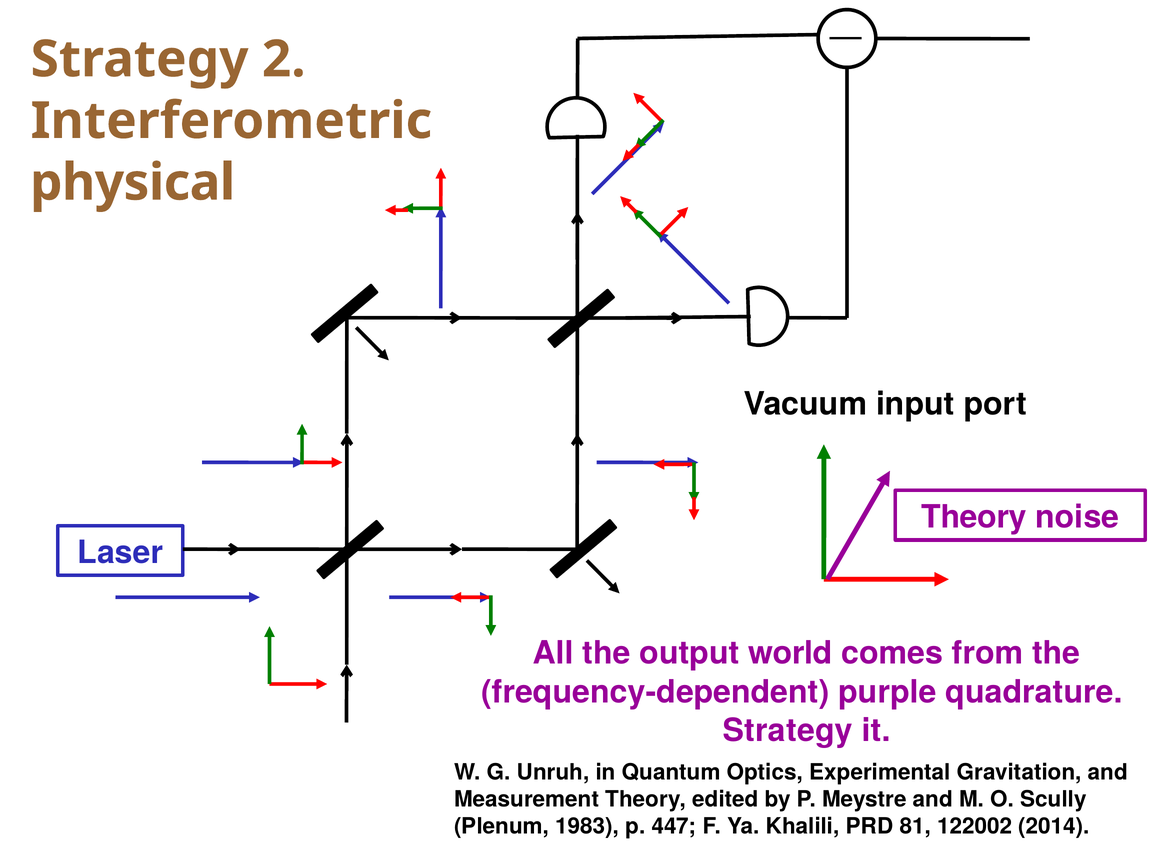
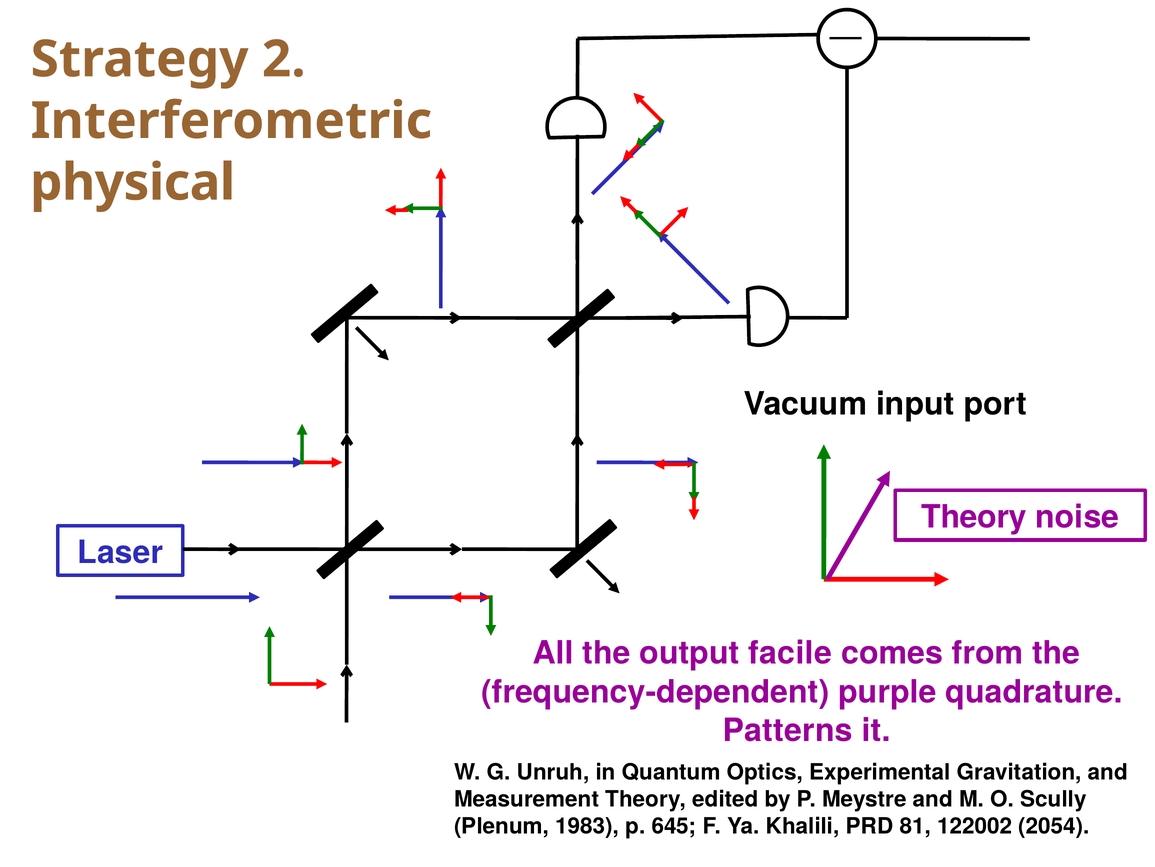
world: world -> facile (790, 653)
Strategy: Strategy -> Patterns (788, 730)
447: 447 -> 645 (674, 825)
2014: 2014 -> 2054 (1054, 825)
